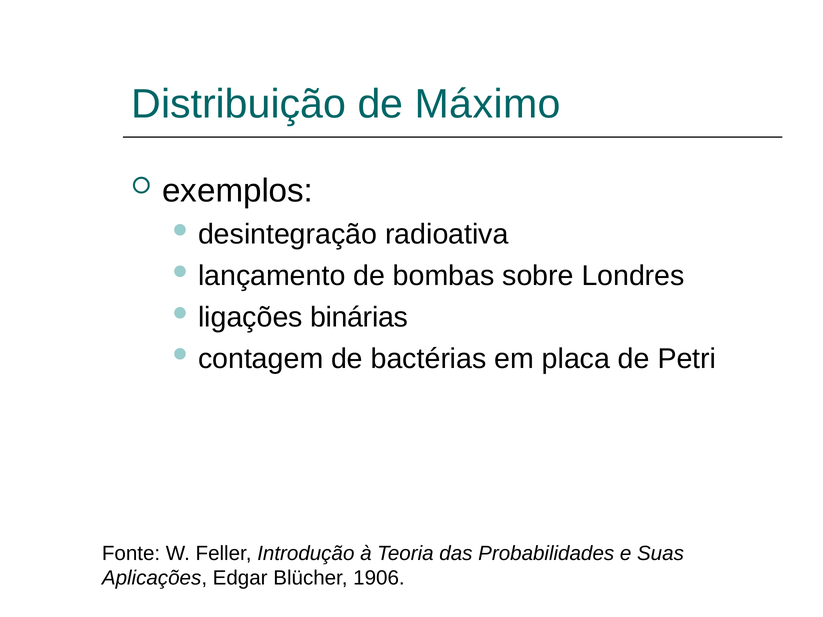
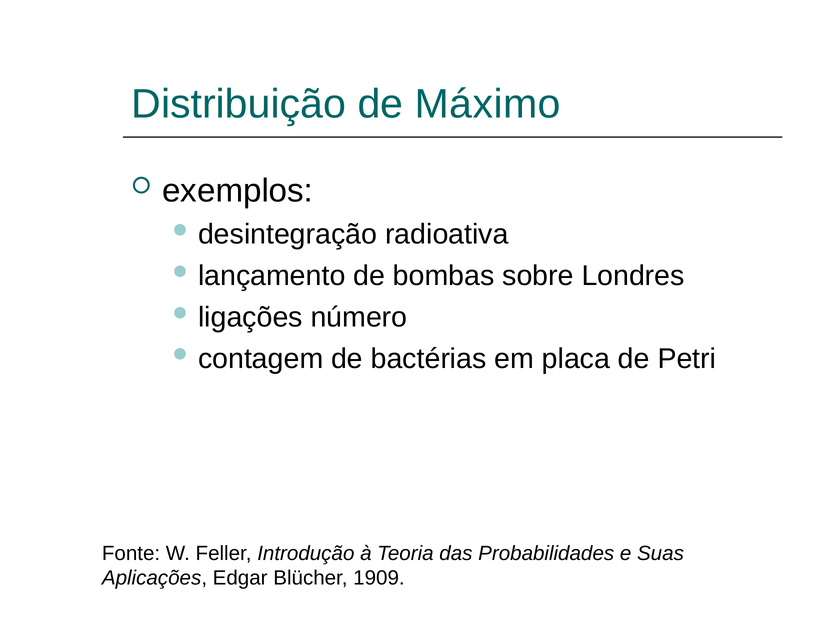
binárias: binárias -> número (359, 317)
1906: 1906 -> 1909 (379, 578)
